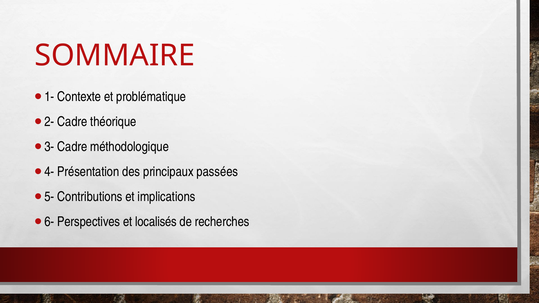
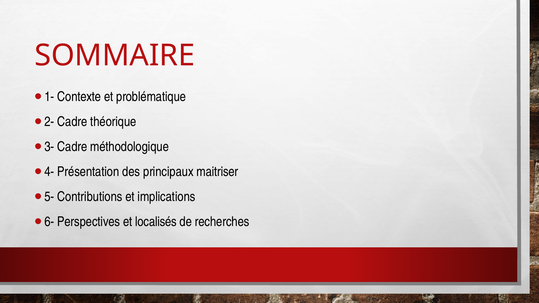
passées: passées -> maitriser (217, 172)
